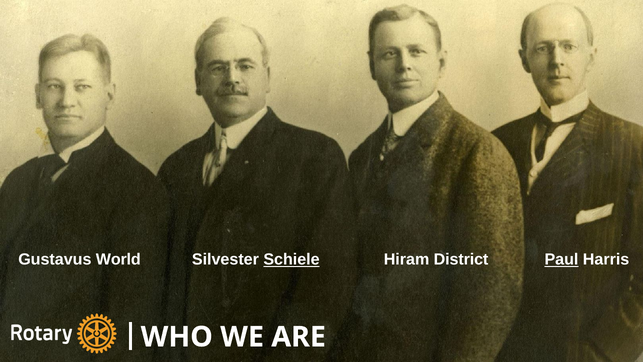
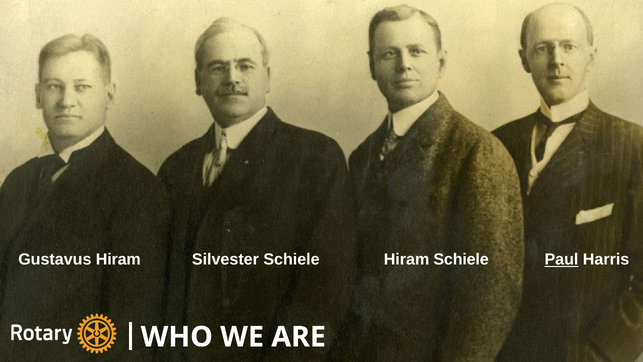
Gustavus World: World -> Hiram (118, 259)
Schiele underline: present -> none (292, 259)
Hiram District: District -> Schiele (461, 259)
